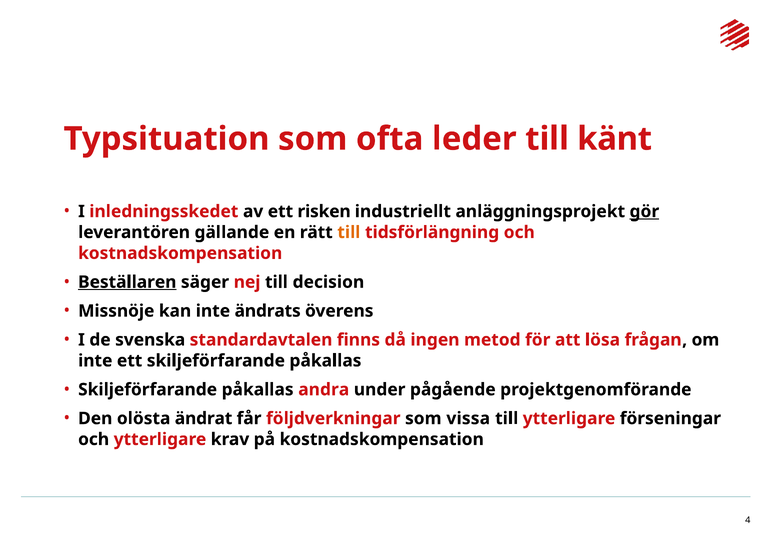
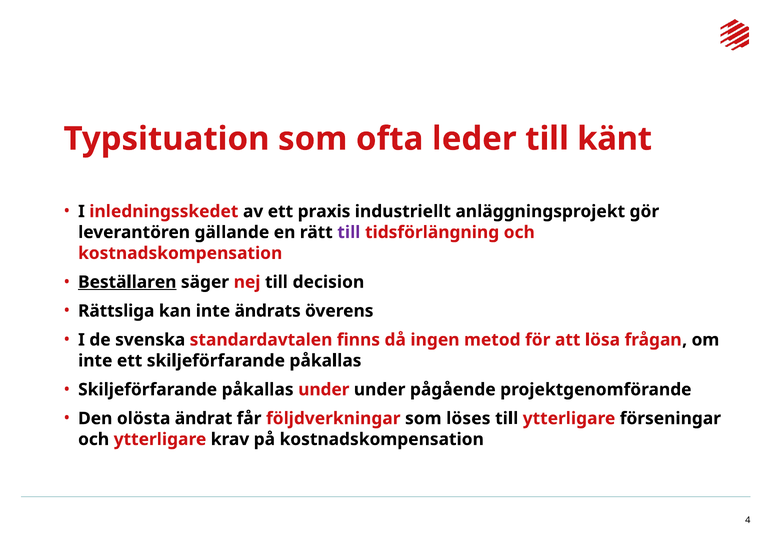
risken: risken -> praxis (324, 212)
gör underline: present -> none (644, 212)
till colour: orange -> purple (349, 232)
Missnöje: Missnöje -> Rättsliga (116, 311)
påkallas andra: andra -> under (324, 390)
vissa: vissa -> löses (468, 419)
